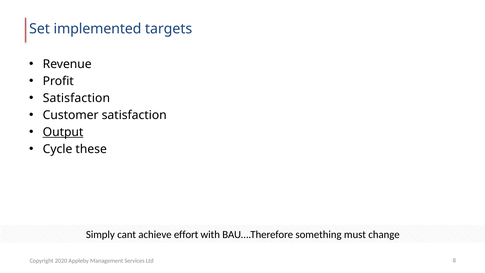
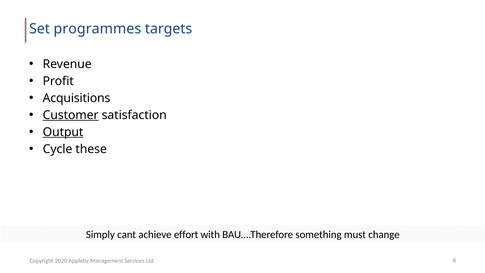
implemented: implemented -> programmes (97, 29)
Satisfaction: Satisfaction -> Acquisitions (77, 98)
Customer underline: none -> present (71, 115)
